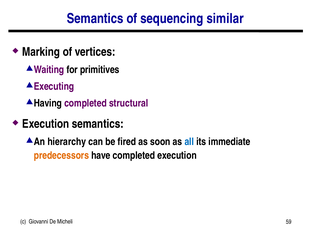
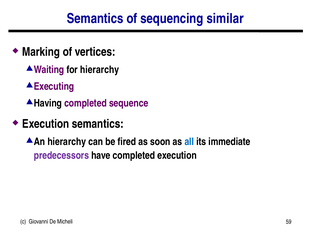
for primitives: primitives -> hierarchy (100, 69)
structural: structural -> sequence (129, 103)
predecessors colour: orange -> purple (61, 155)
